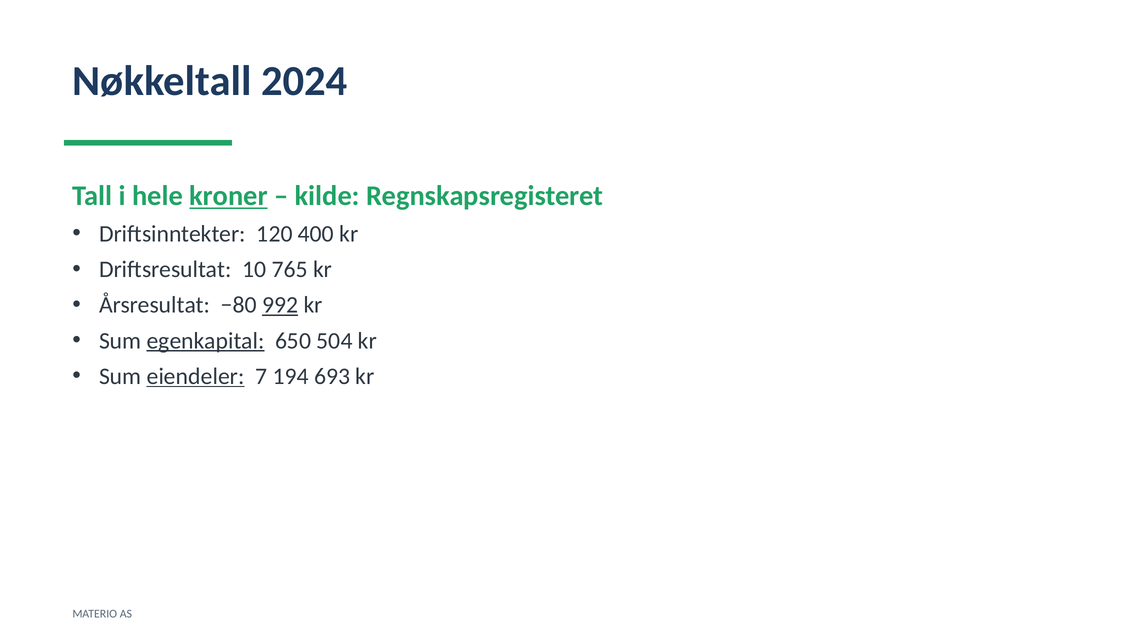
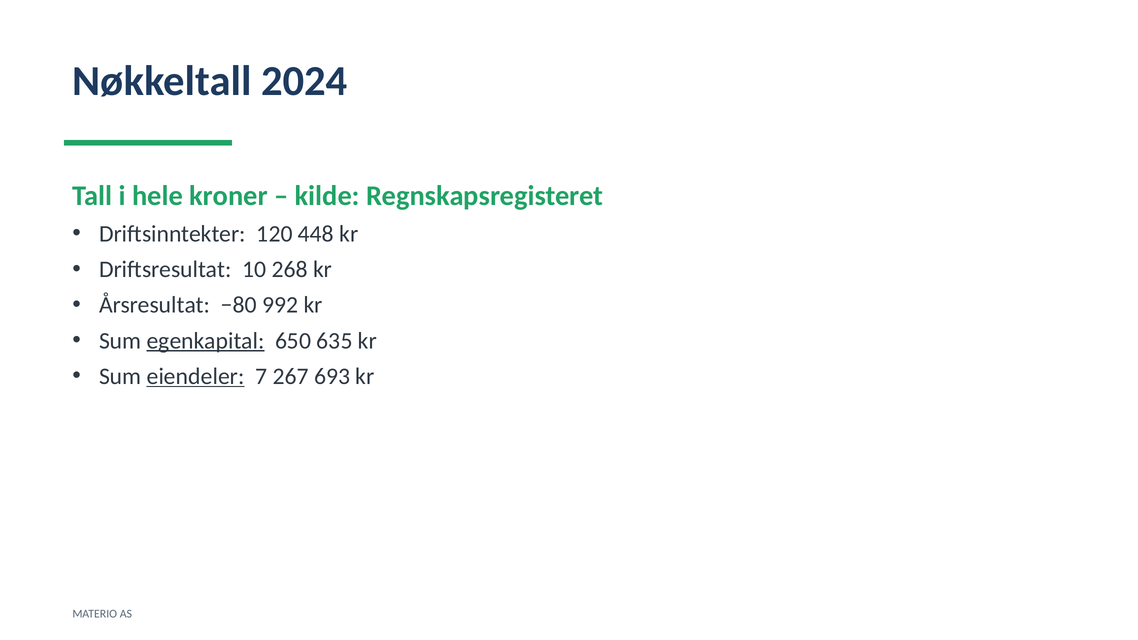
kroner underline: present -> none (229, 196)
400: 400 -> 448 (316, 234)
765: 765 -> 268 (290, 270)
992 underline: present -> none (280, 305)
504: 504 -> 635 (334, 341)
194: 194 -> 267 (291, 376)
